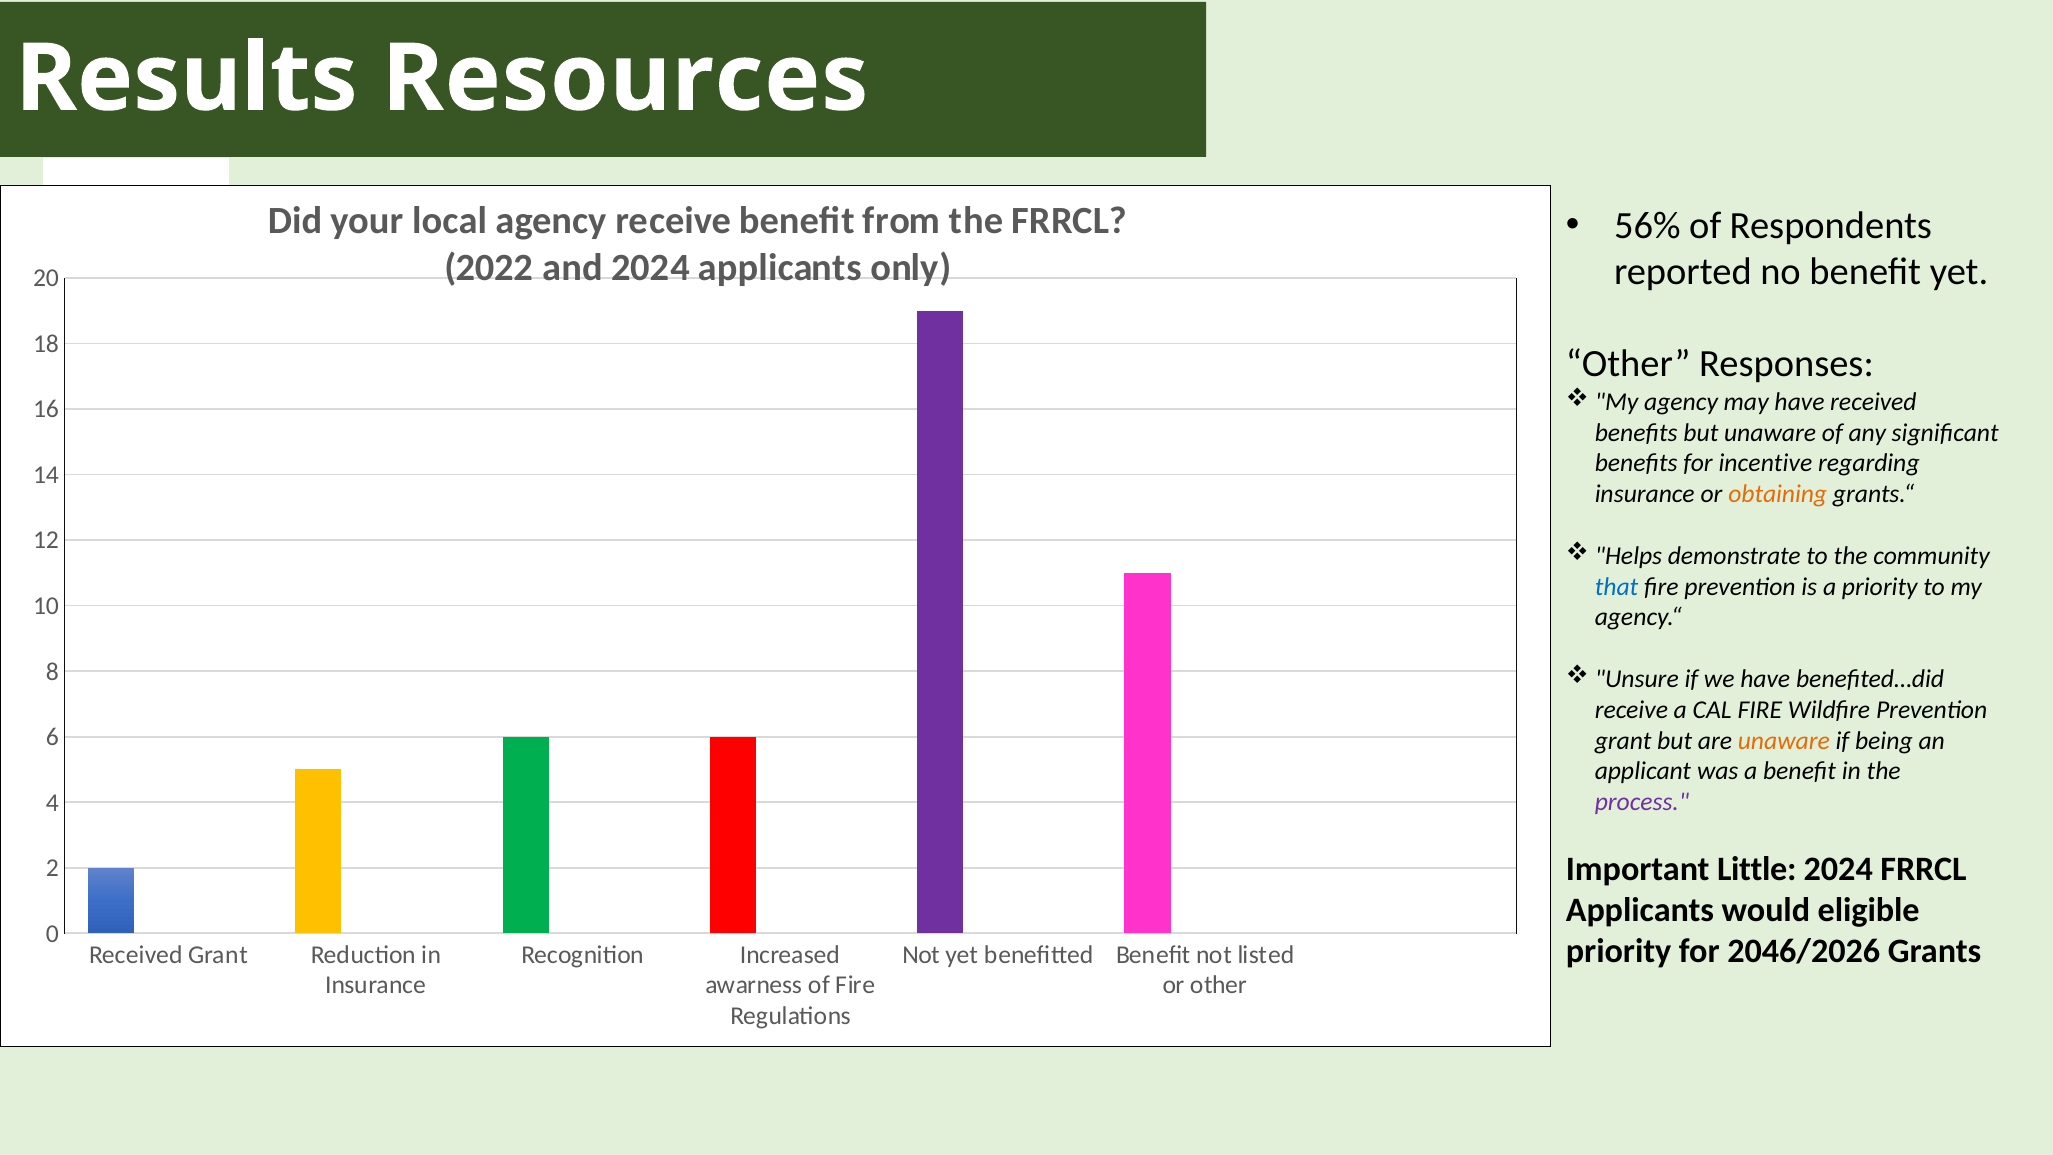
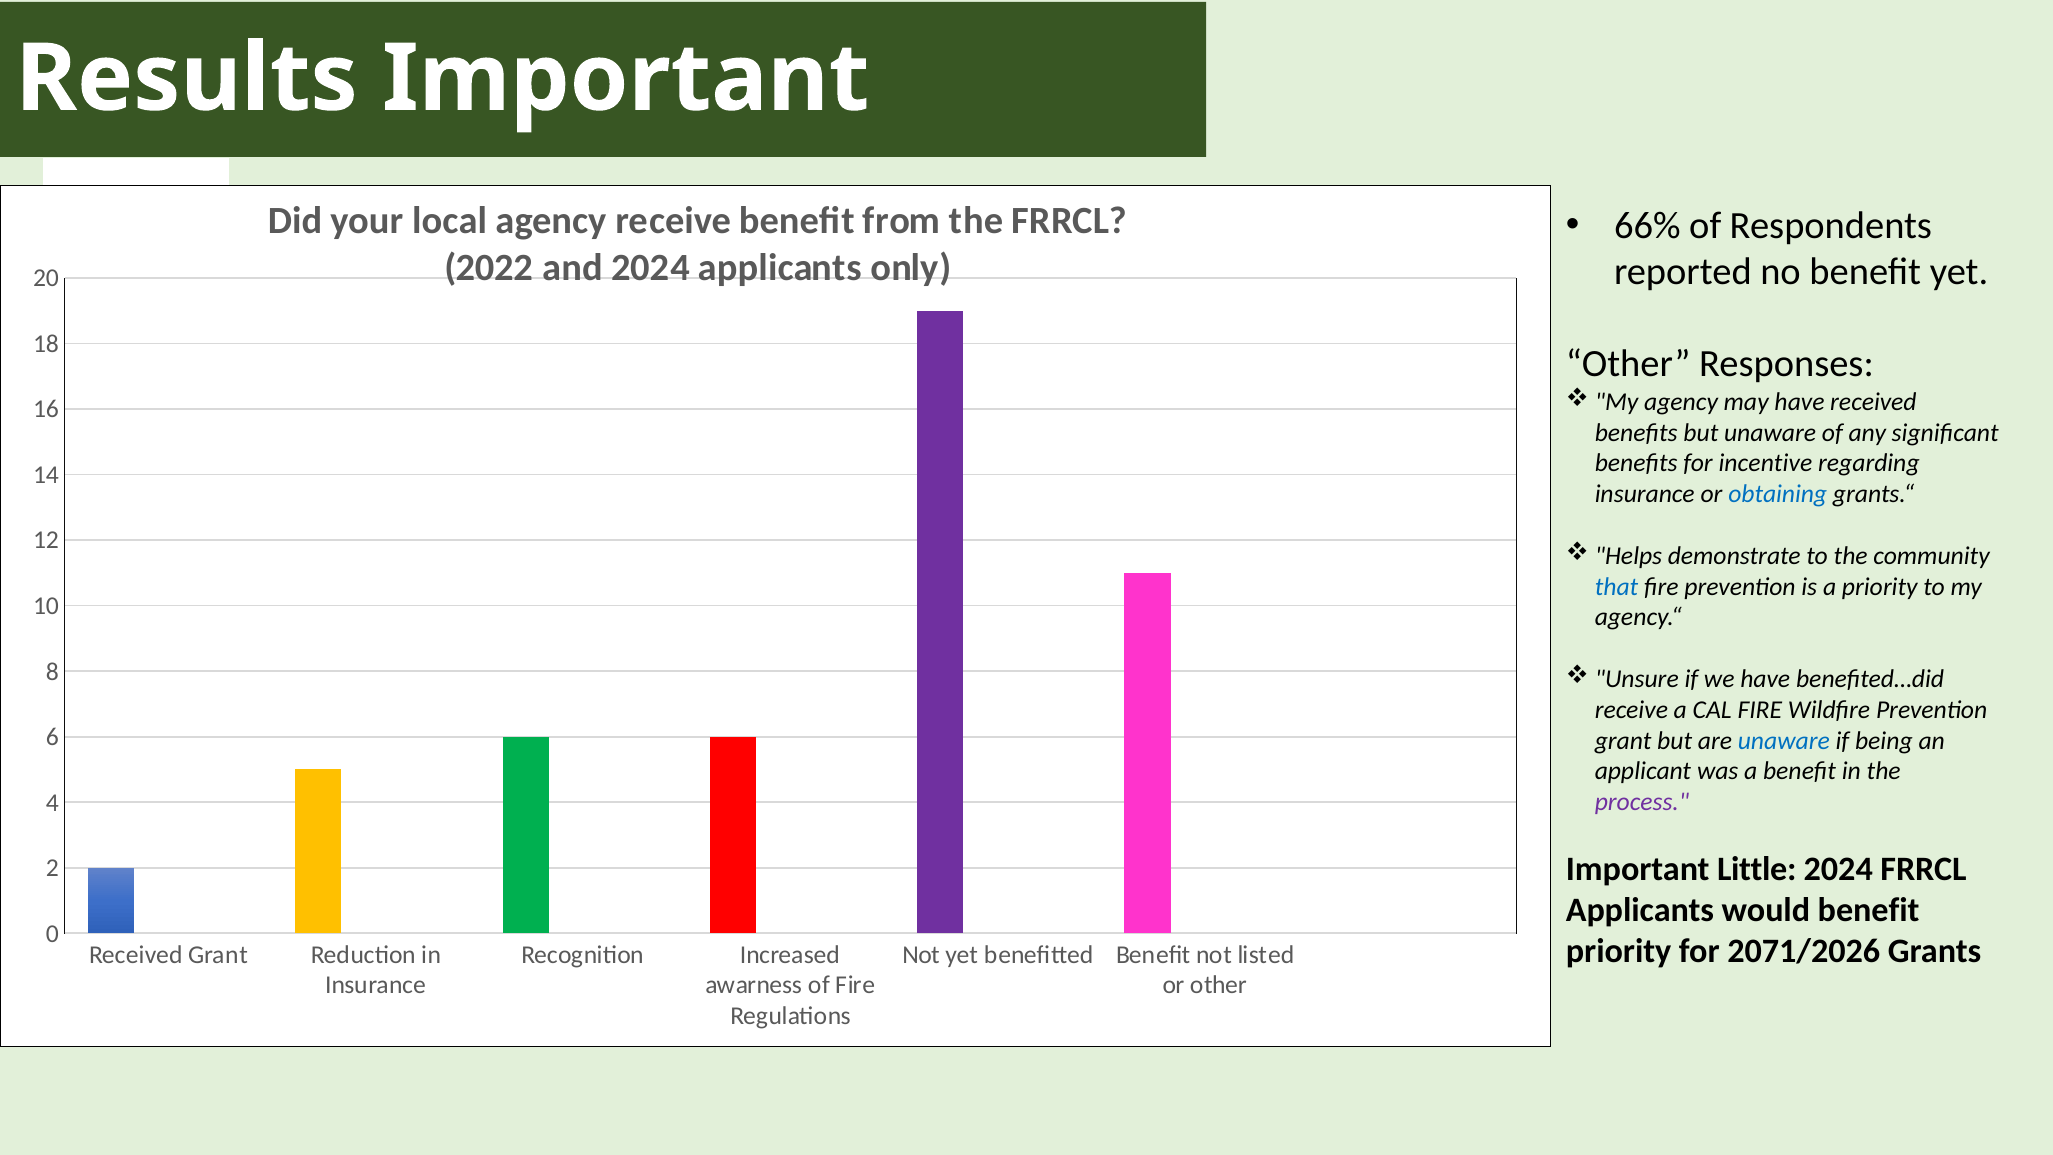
Results Resources: Resources -> Important (626, 79)
56%: 56% -> 66% (1647, 226)
obtaining colour: orange -> blue (1778, 494)
unaware colour: orange -> blue (1784, 740)
would eligible: eligible -> benefit (1869, 910)
2046/2026: 2046/2026 -> 2071/2026 (1804, 951)
